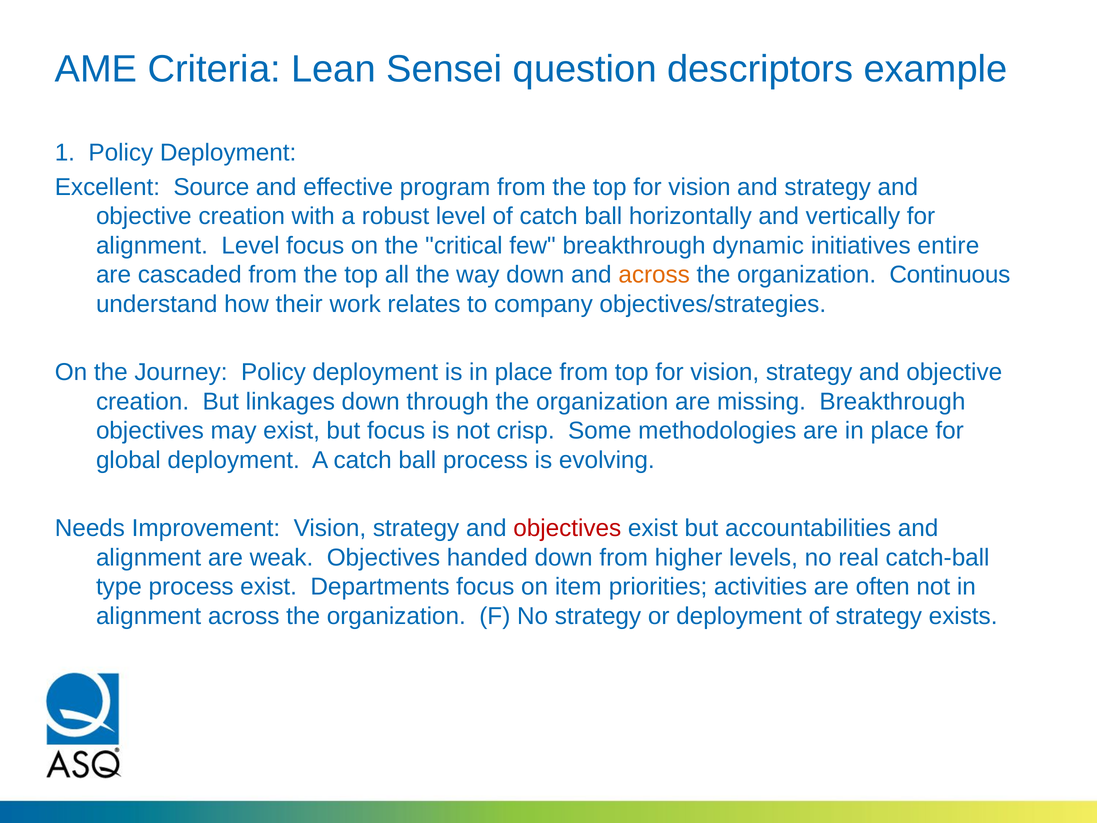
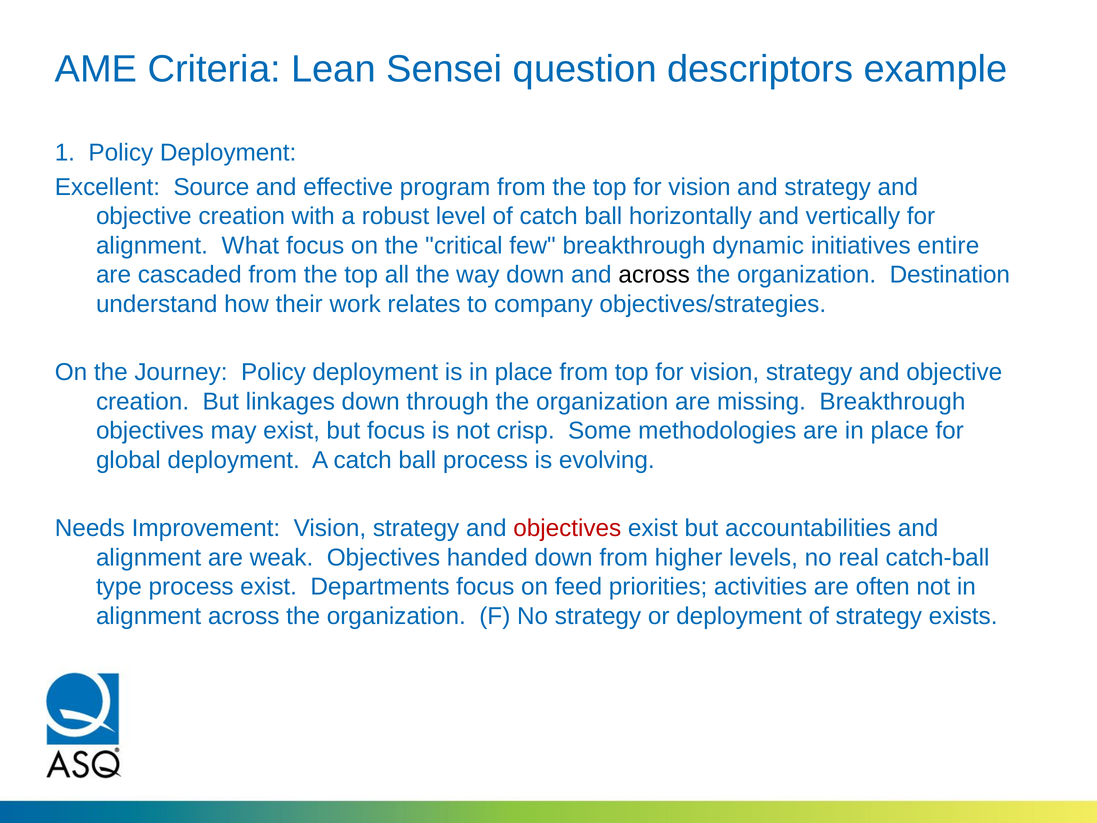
alignment Level: Level -> What (250, 245)
across colour: orange -> black (654, 275)
Continuous: Continuous -> Destination (950, 275)
item: item -> feed (578, 587)
